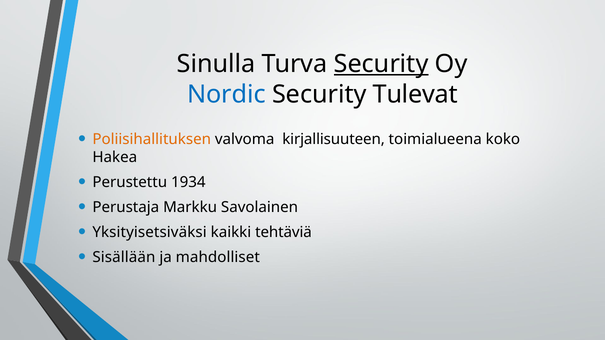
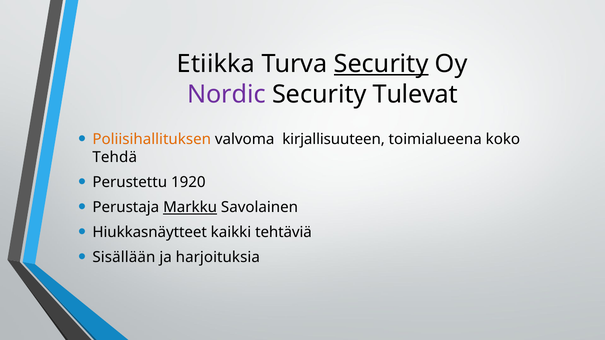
Sinulla: Sinulla -> Etiikka (216, 64)
Nordic colour: blue -> purple (226, 94)
Hakea: Hakea -> Tehdä (115, 158)
1934: 1934 -> 1920 (188, 183)
Markku underline: none -> present (190, 207)
Yksityisetsiväksi: Yksityisetsiväksi -> Hiukkasnäytteet (150, 232)
mahdolliset: mahdolliset -> harjoituksia (218, 257)
